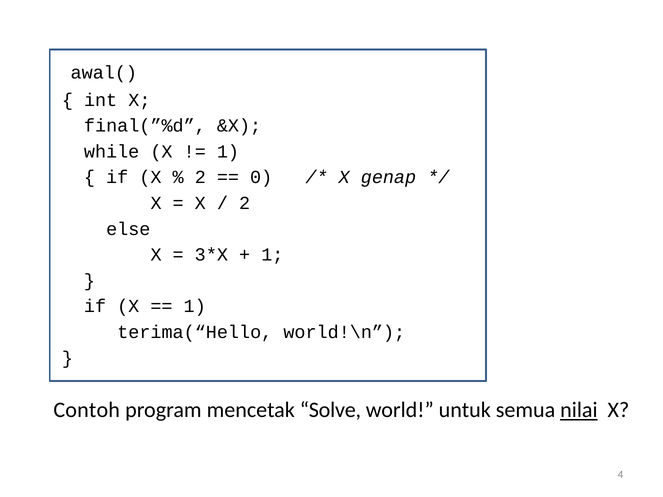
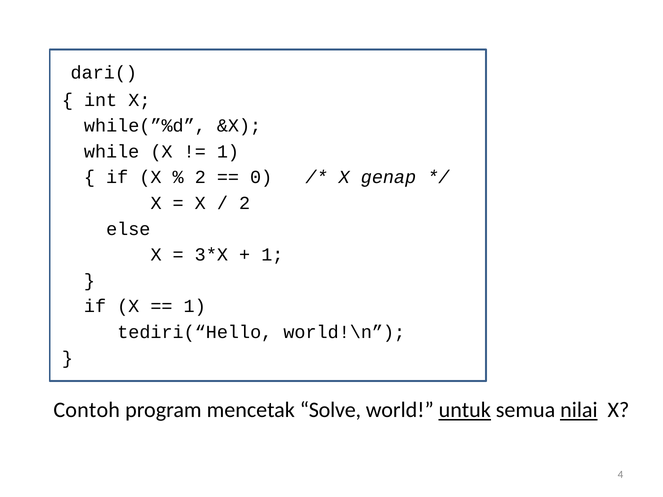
awal(: awal( -> dari( (104, 73)
final(”%d: final(”%d -> while(”%d (145, 126)
terima(“Hello: terima(“Hello -> tediri(“Hello (195, 332)
untuk underline: none -> present (465, 410)
